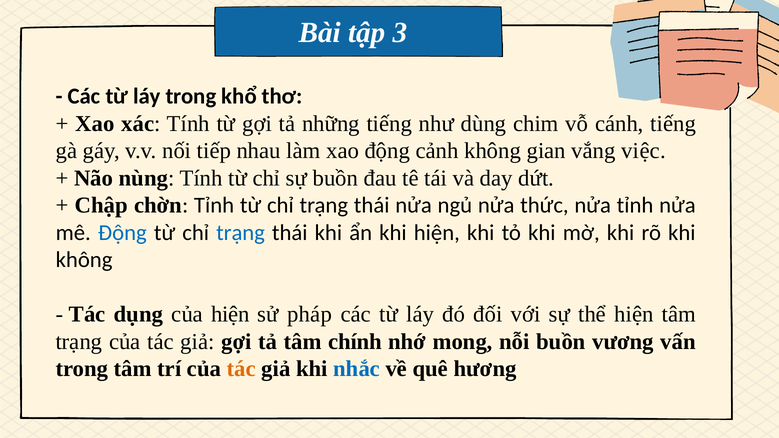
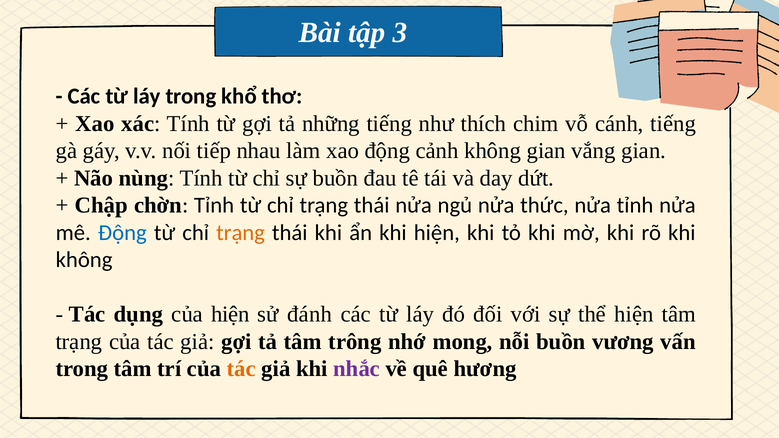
dùng: dùng -> thích (484, 124)
vắng việc: việc -> gian (644, 151)
trạng colour: blue -> orange (241, 233)
pháp: pháp -> đánh (310, 314)
chính: chính -> trông (355, 342)
nhắc colour: blue -> purple (357, 369)
